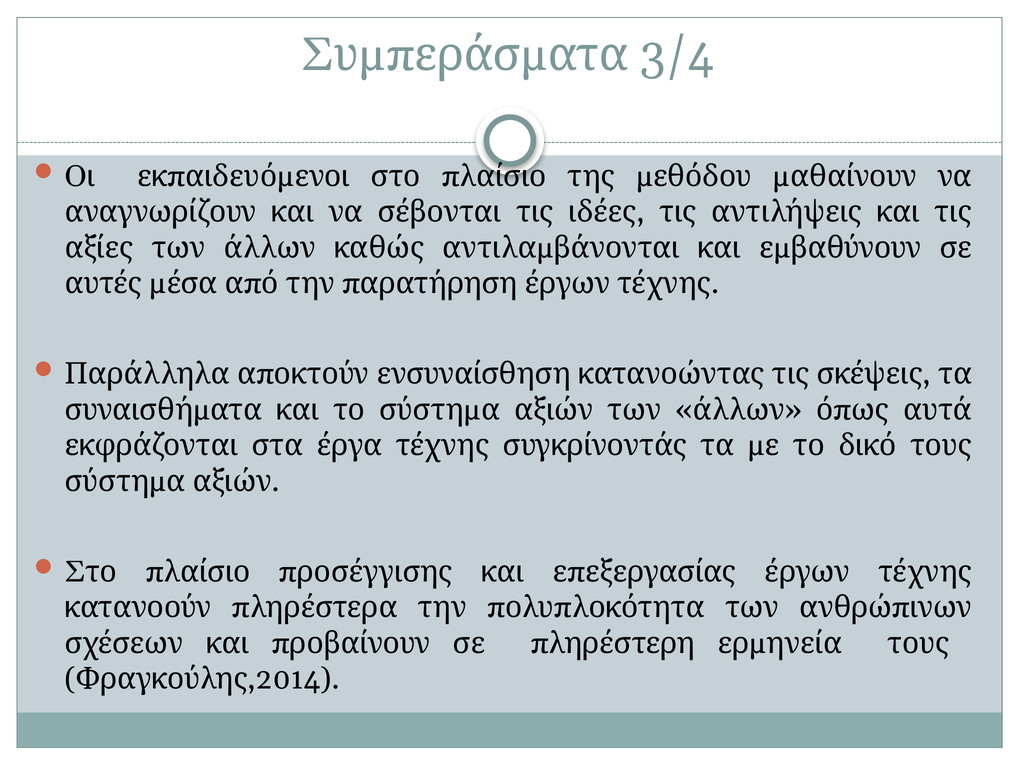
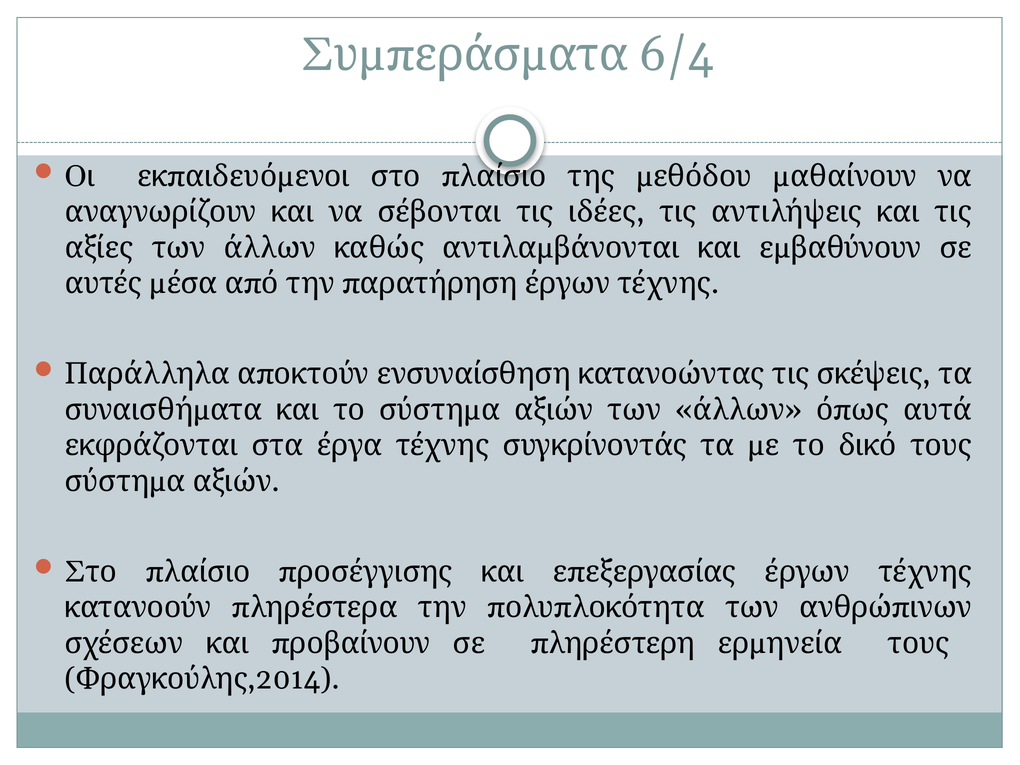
3/4: 3/4 -> 6/4 (677, 55)
